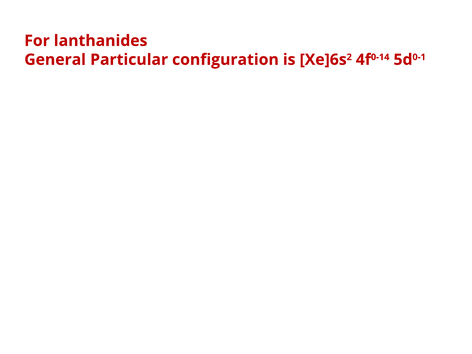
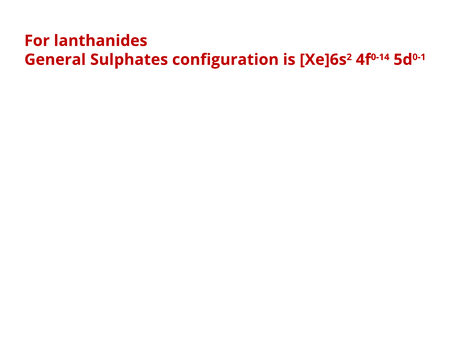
Particular: Particular -> Sulphates (129, 60)
